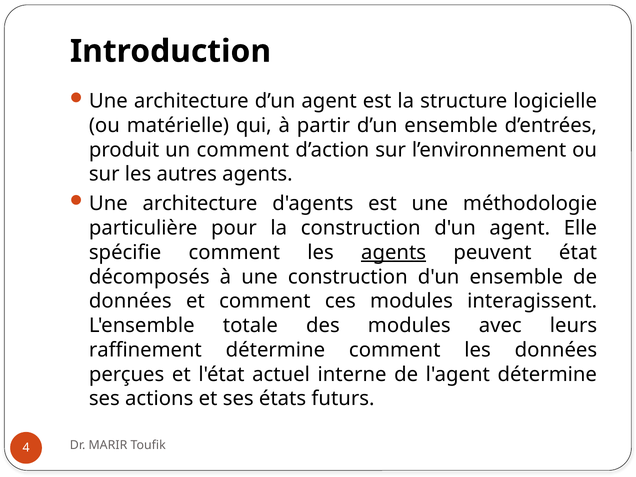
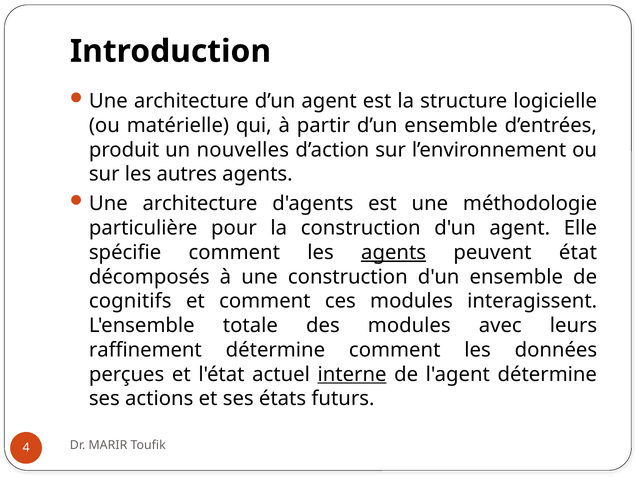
un comment: comment -> nouvelles (243, 150)
données: données -> cognitifs (130, 301)
interne underline: none -> present (352, 374)
